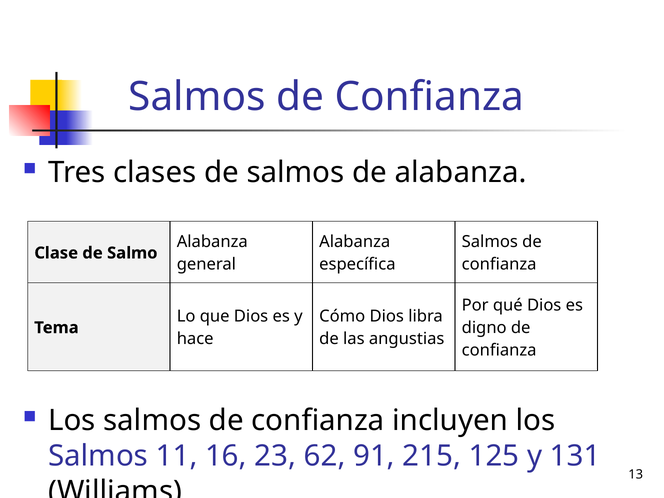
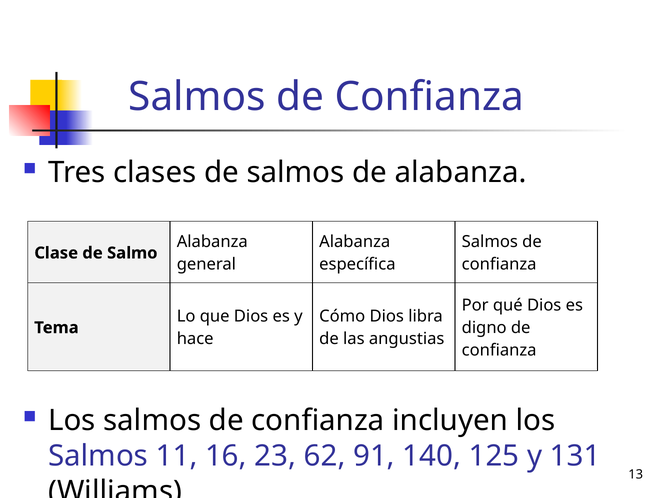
215: 215 -> 140 (432, 456)
